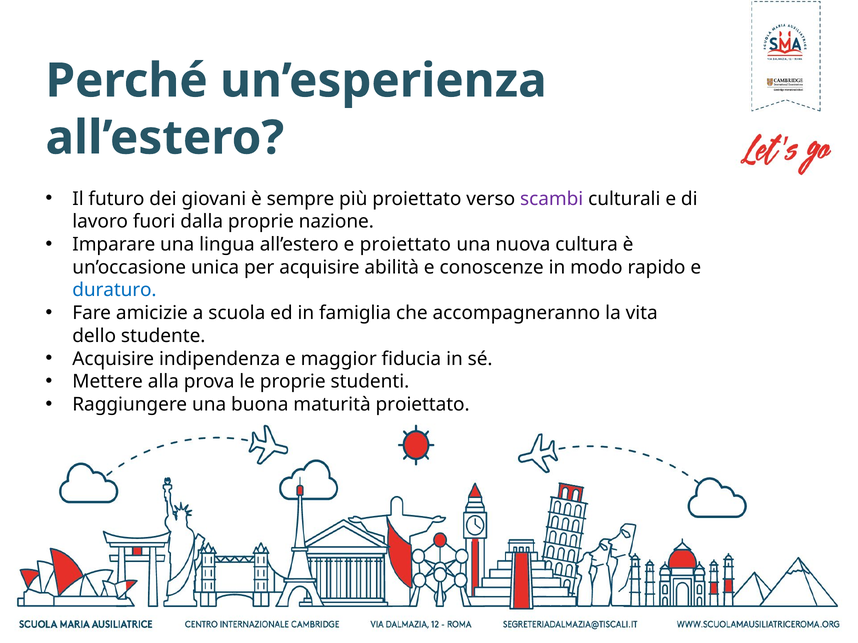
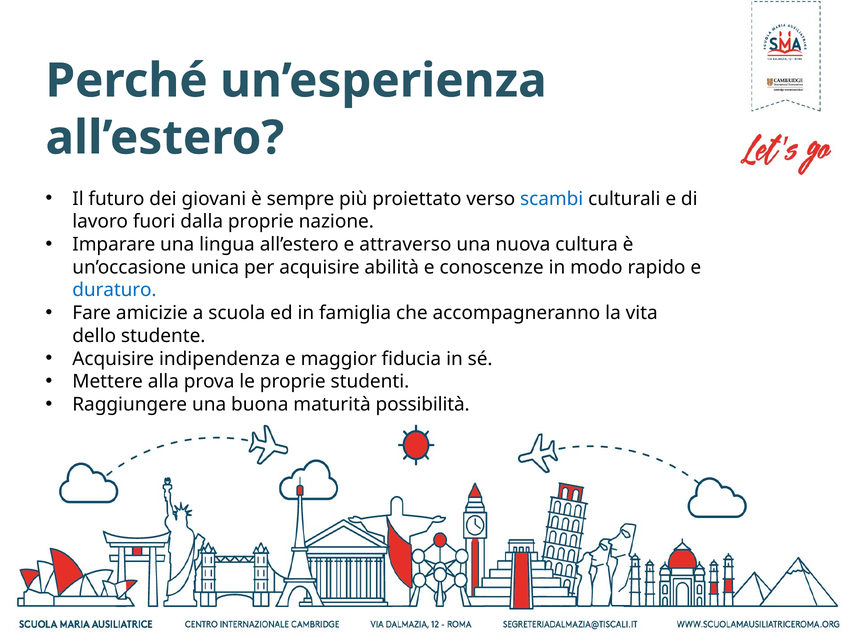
scambi colour: purple -> blue (552, 199)
e proiettato: proiettato -> attraverso (405, 245)
maturità proiettato: proiettato -> possibilità (423, 405)
